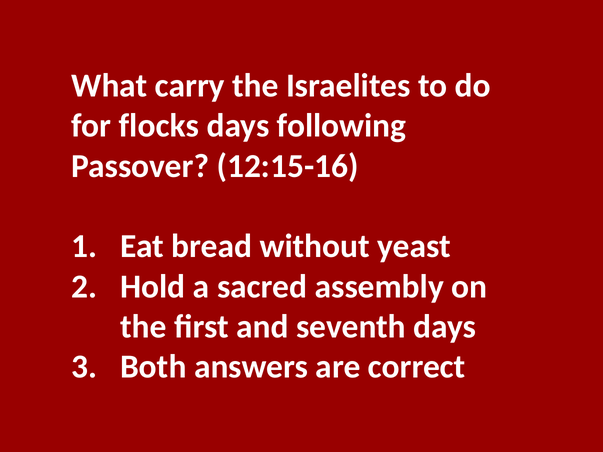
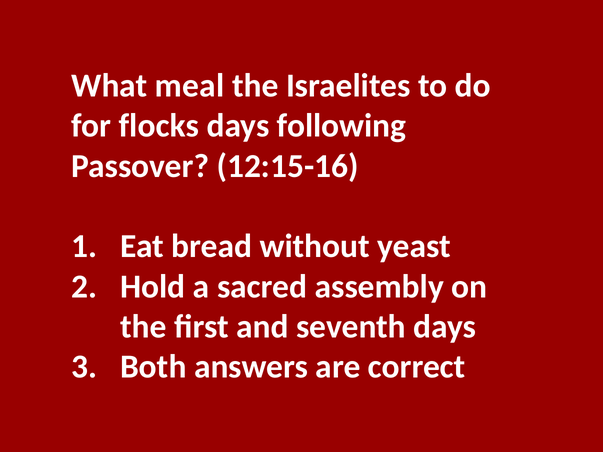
carry: carry -> meal (190, 86)
